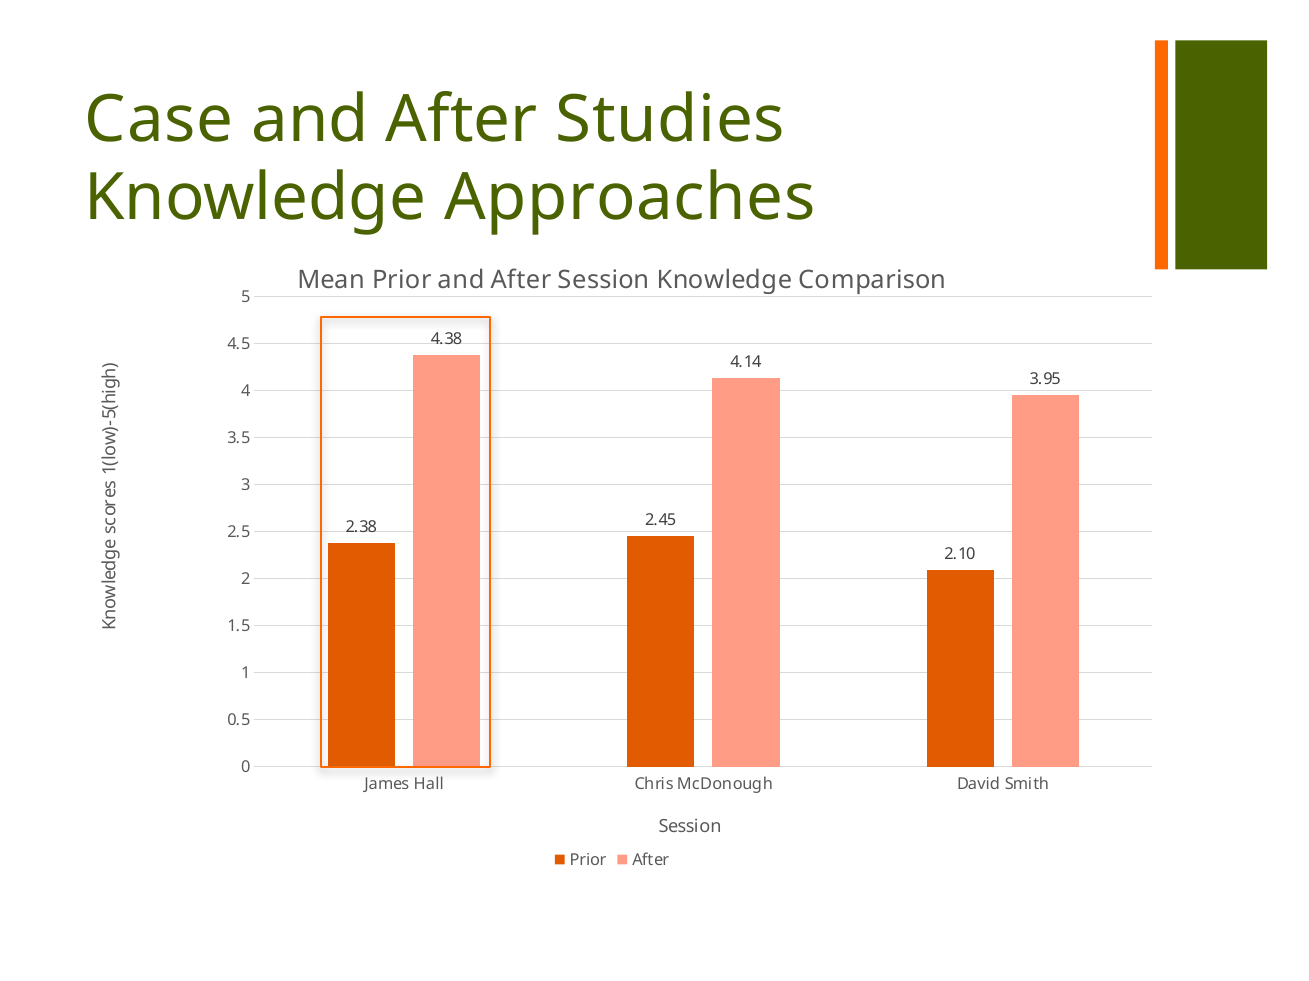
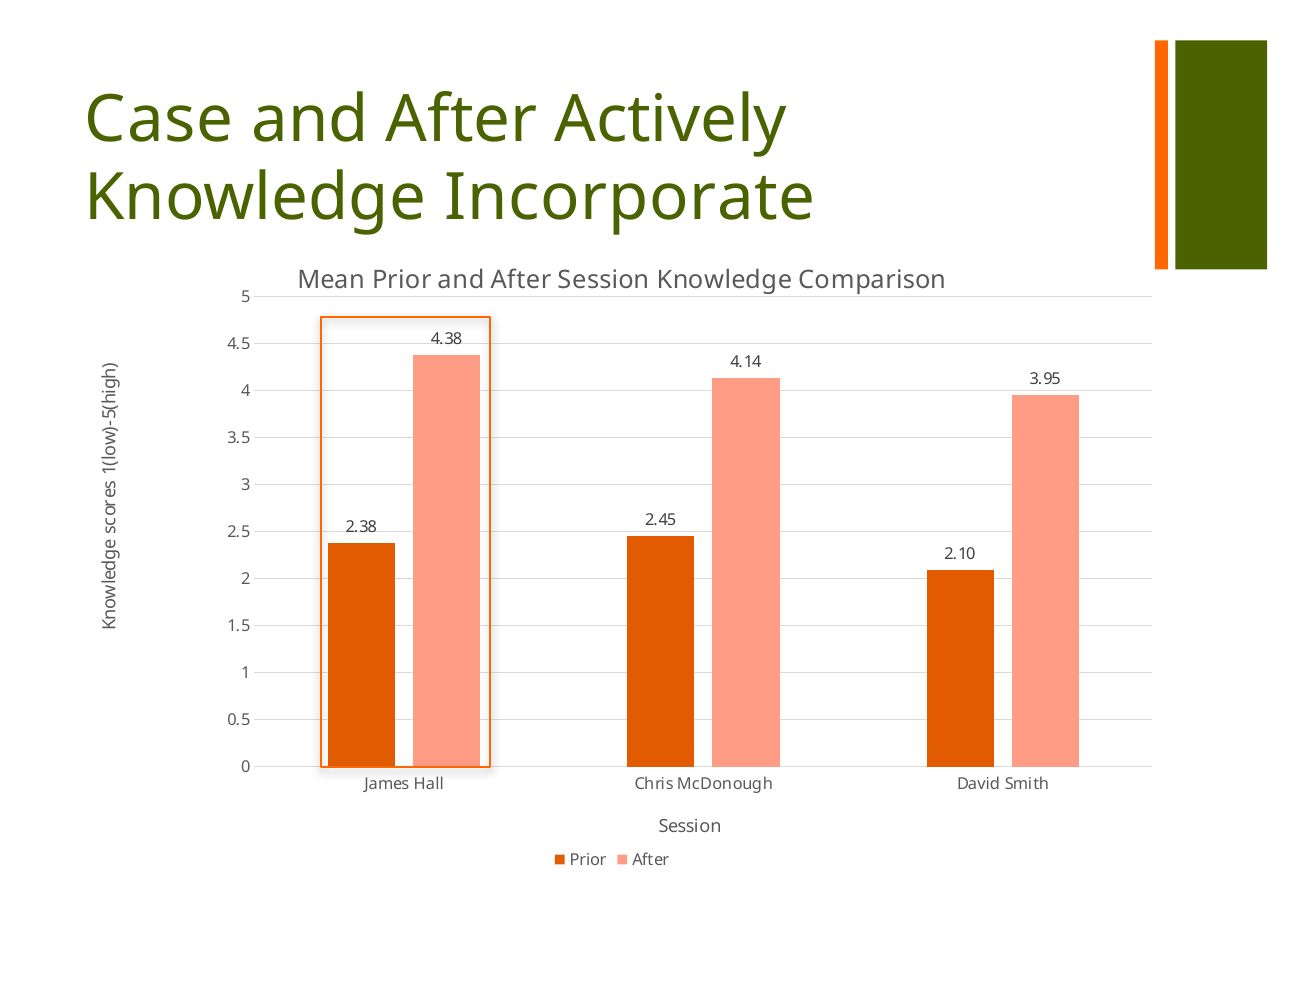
Studies: Studies -> Actively (671, 120)
Approaches: Approaches -> Incorporate (630, 198)
